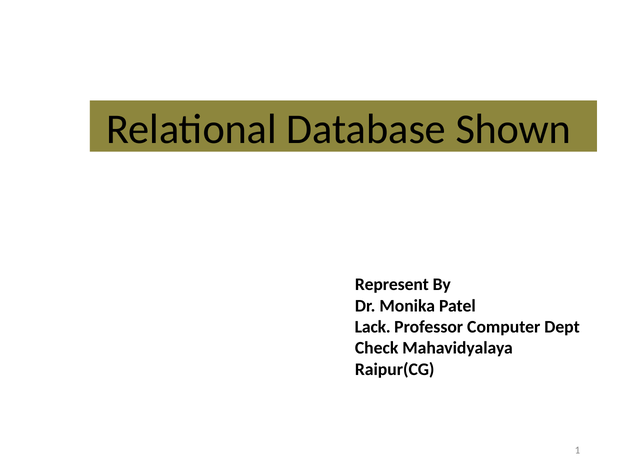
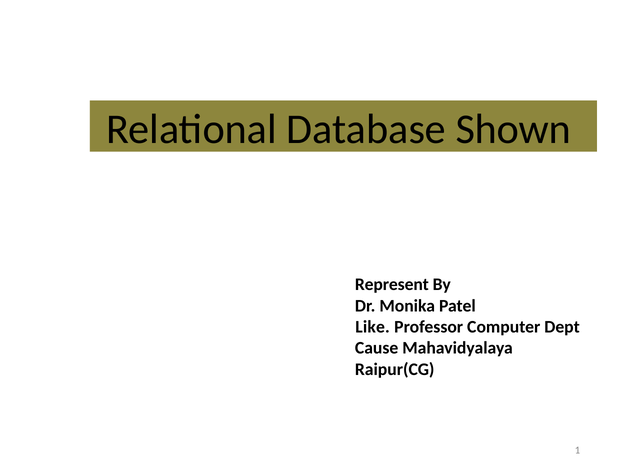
Lack: Lack -> Like (373, 327)
Check: Check -> Cause (377, 348)
